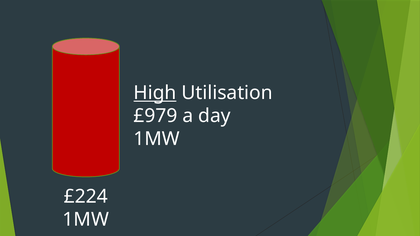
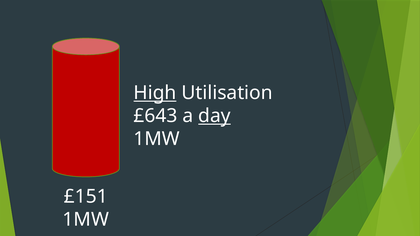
£979: £979 -> £643 (156, 116)
day underline: none -> present (215, 116)
£224: £224 -> £151 (86, 197)
